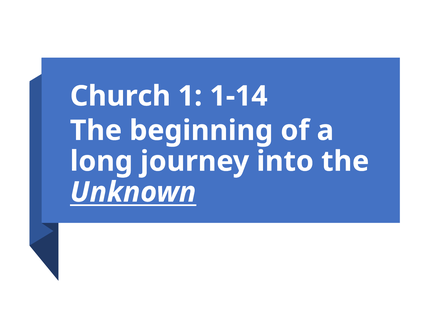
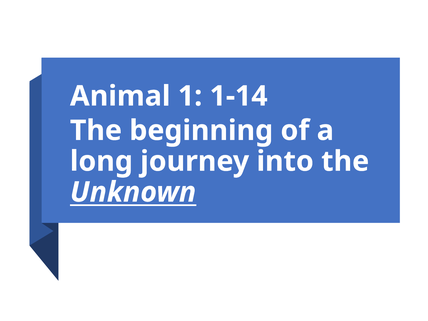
Church: Church -> Animal (120, 96)
